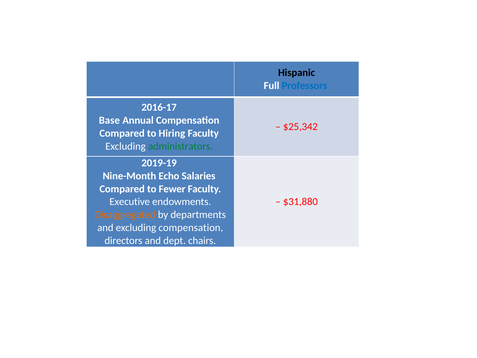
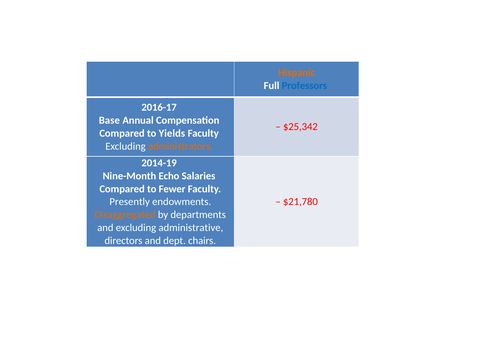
Hispanic colour: black -> orange (297, 73)
Hiring: Hiring -> Yields (172, 133)
administrators colour: green -> orange (180, 146)
2019-19: 2019-19 -> 2014-19 (159, 163)
Executive: Executive -> Presently (130, 202)
$31,880: $31,880 -> $21,780 (300, 202)
excluding compensation: compensation -> administrative (191, 228)
